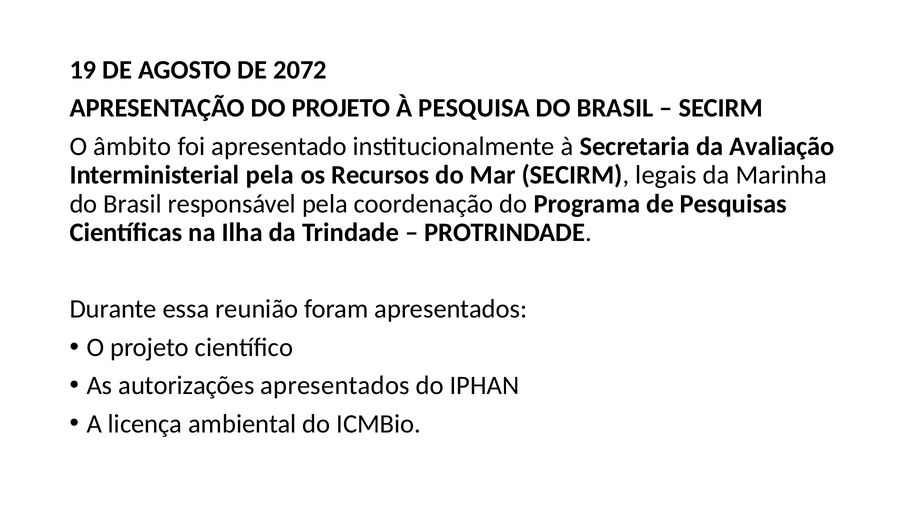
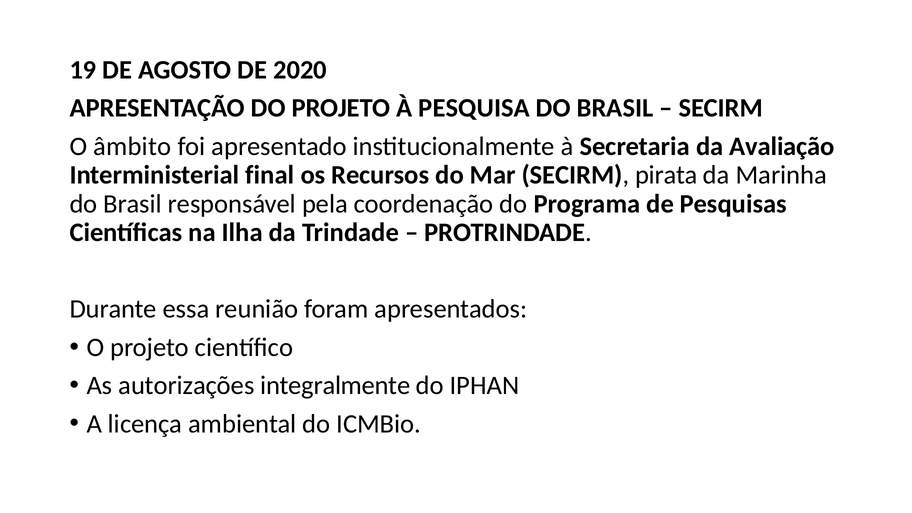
2072: 2072 -> 2020 (300, 70)
Interministerial pela: pela -> final (270, 175)
legais: legais -> pirata (666, 175)
autorizações apresentados: apresentados -> integralmente (335, 386)
